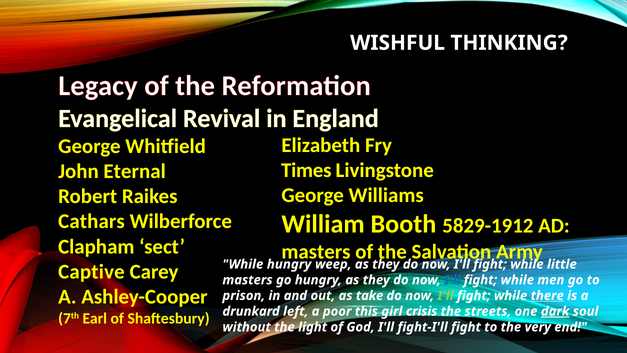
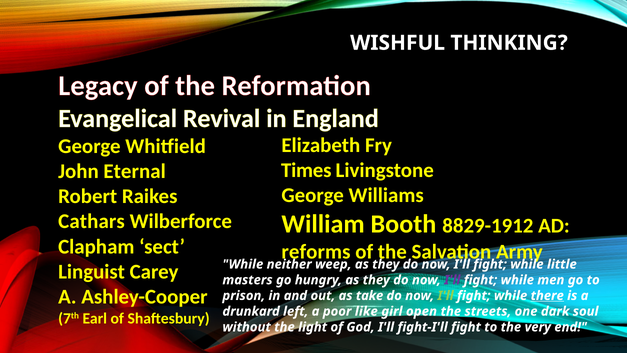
5829-1912: 5829-1912 -> 8829-1912 (488, 226)
masters: masters -> reforms (316, 252)
While hungry: hungry -> neither (289, 264)
Captive: Captive -> Linguist (92, 272)
I'll colour: blue -> purple (452, 280)
this: this -> like (366, 311)
crisis: crisis -> open (421, 311)
dark underline: present -> none (555, 311)
